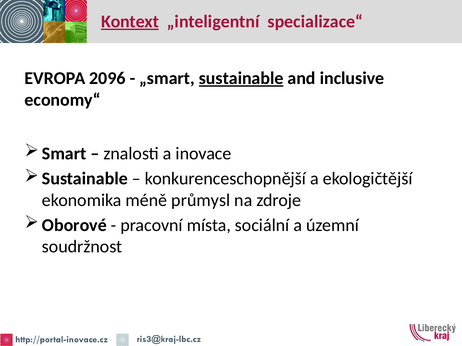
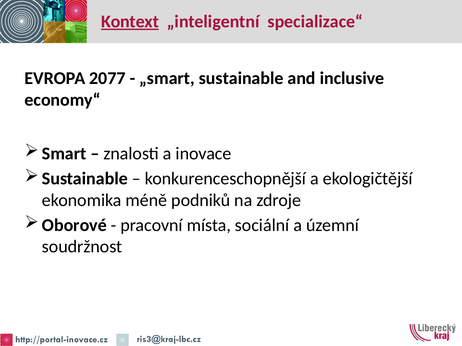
2096: 2096 -> 2077 (107, 78)
sustainable underline: present -> none (241, 78)
průmysl: průmysl -> podniků (201, 200)
